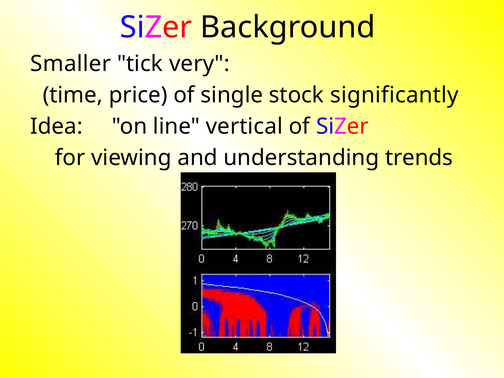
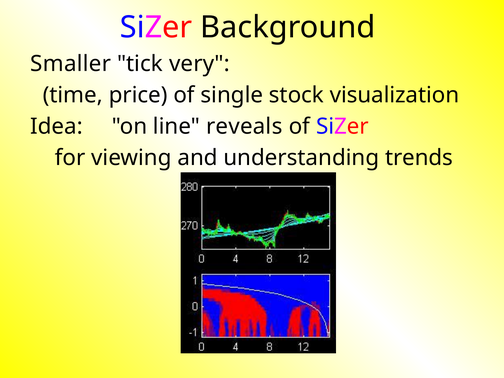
significantly: significantly -> visualization (394, 95)
vertical: vertical -> reveals (244, 126)
